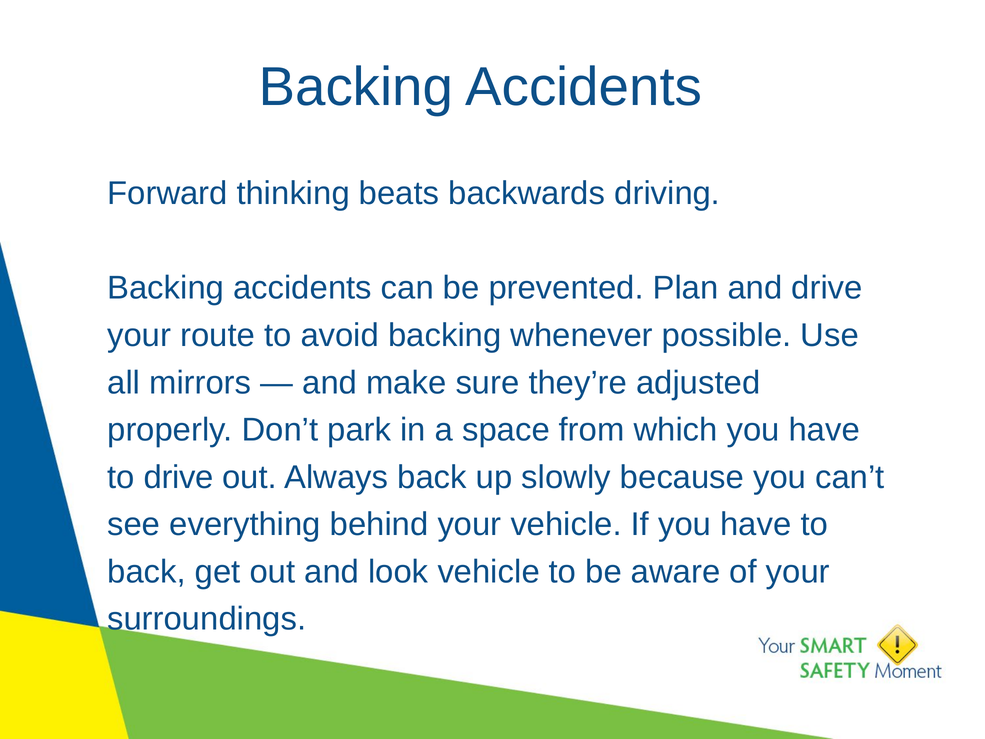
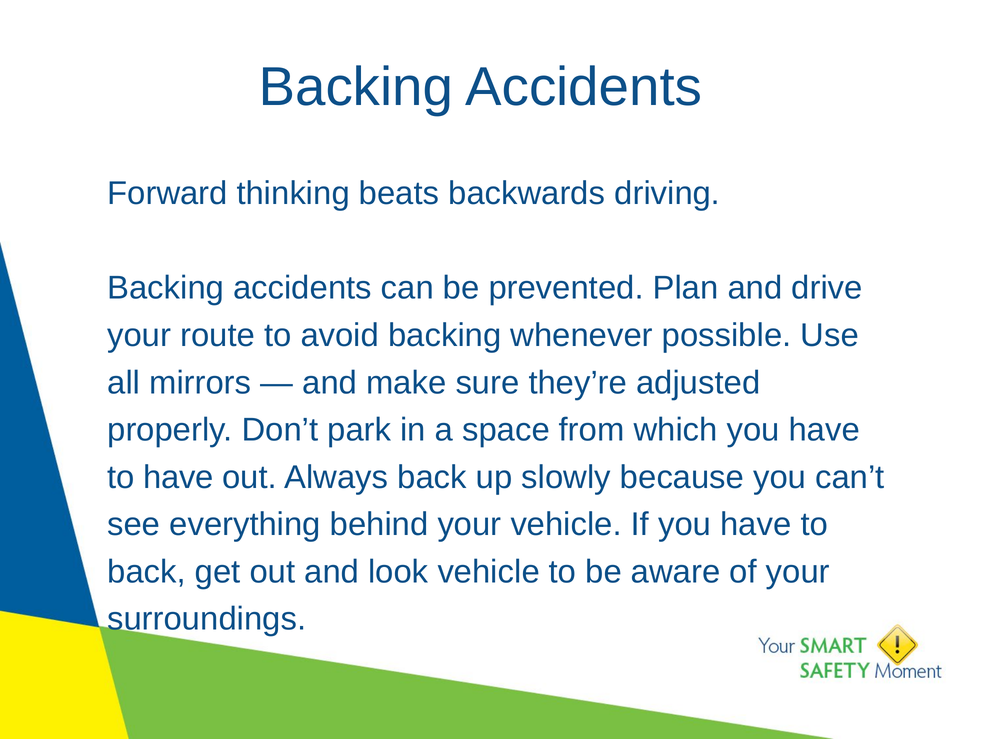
to drive: drive -> have (179, 477)
